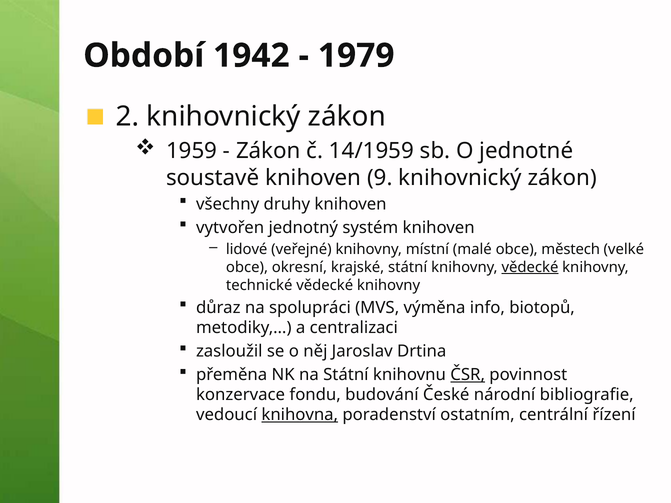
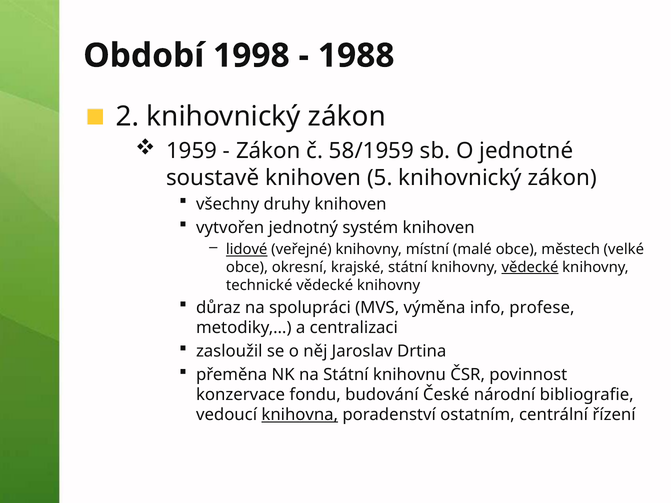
1942: 1942 -> 1998 (251, 56)
1979: 1979 -> 1988 (356, 56)
14/1959: 14/1959 -> 58/1959 (372, 151)
9: 9 -> 5 (380, 178)
lidové underline: none -> present (247, 250)
biotopů: biotopů -> profese (542, 308)
ČSR underline: present -> none (468, 375)
